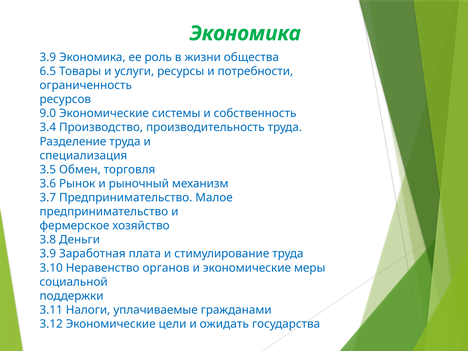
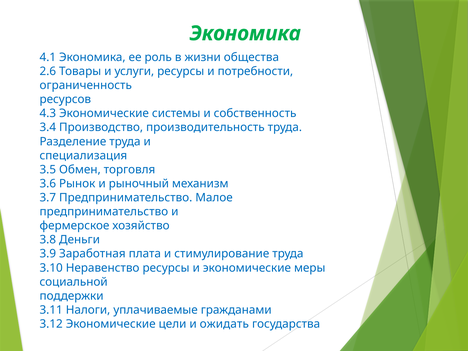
3.9: 3.9 -> 4.1 (48, 57)
6.5: 6.5 -> 2.6 (48, 71)
9.0: 9.0 -> 4.3 (48, 113)
Неравенство органов: органов -> ресурсы (166, 268)
